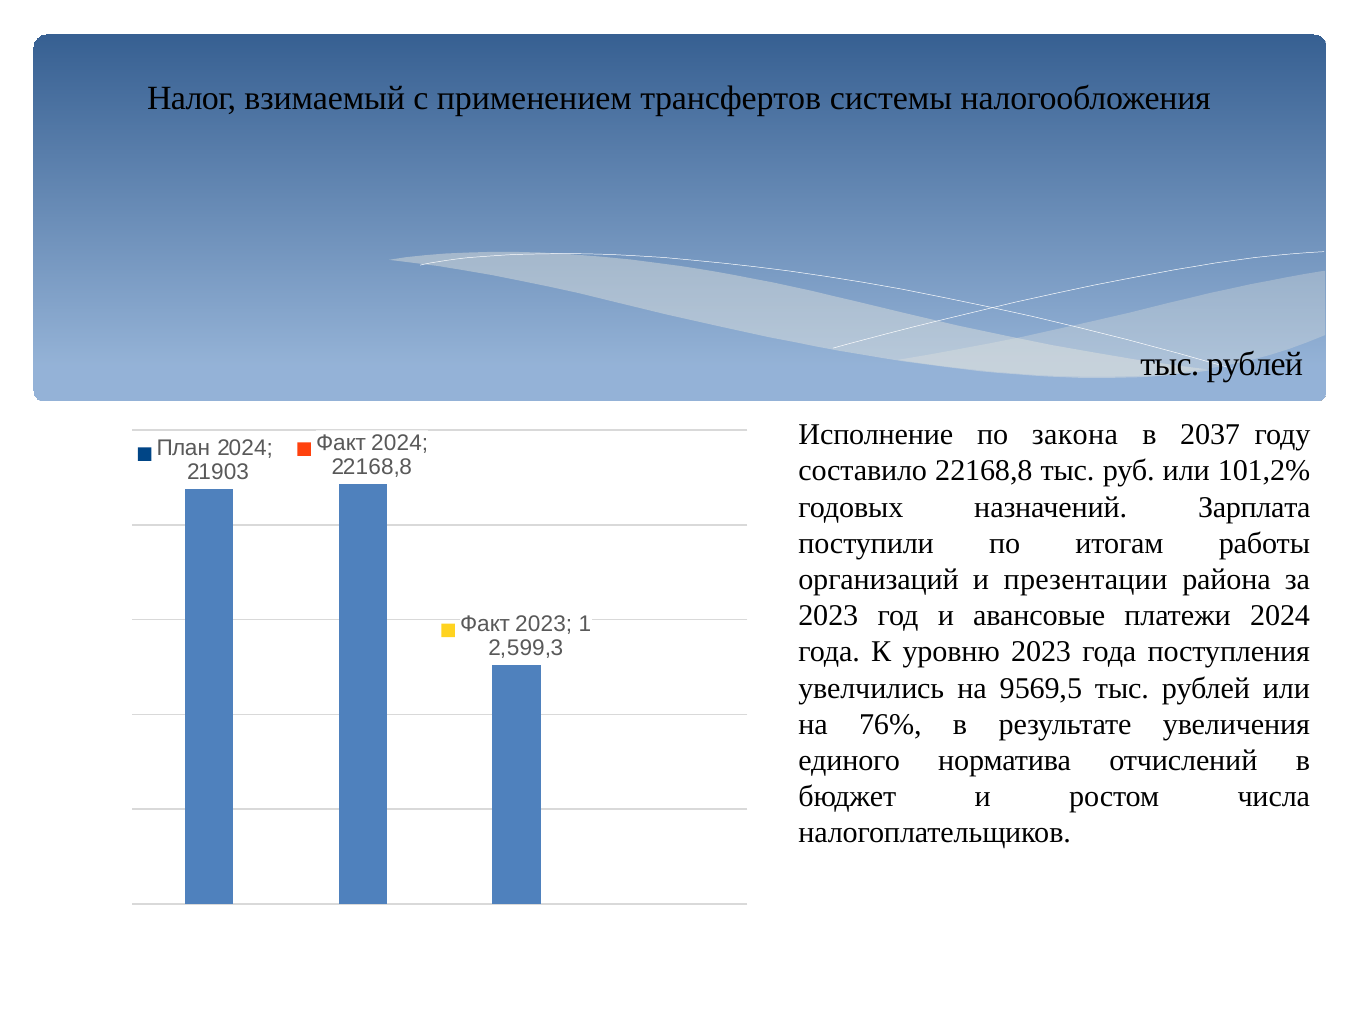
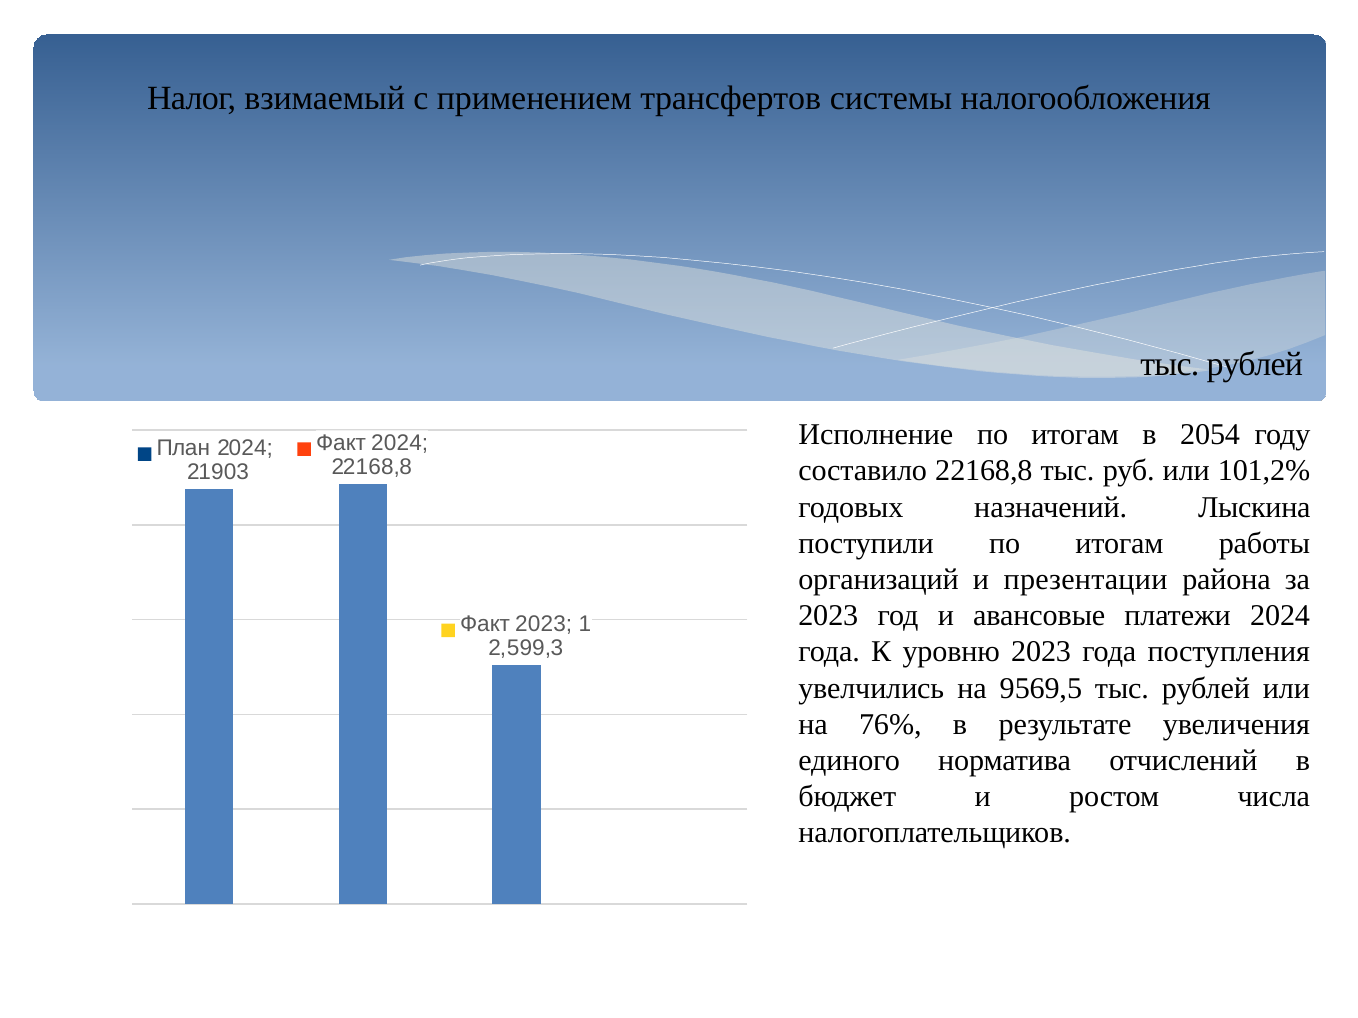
Исполнение по закона: закона -> итогам (1075, 435)
2037: 2037 -> 2054 (1210, 435)
Зарплата: Зарплата -> Лыскина (1254, 507)
